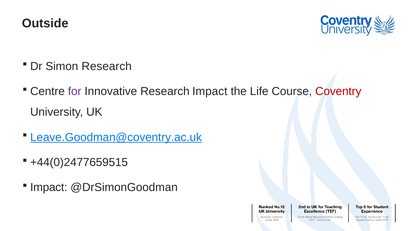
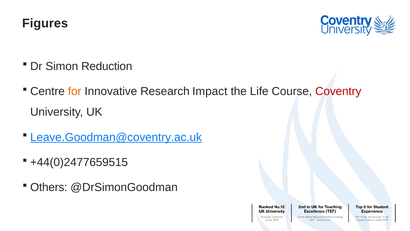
Outside: Outside -> Figures (45, 23)
Simon Research: Research -> Reduction (107, 66)
for colour: purple -> orange (75, 91)
Impact: Impact -> Others (49, 187)
